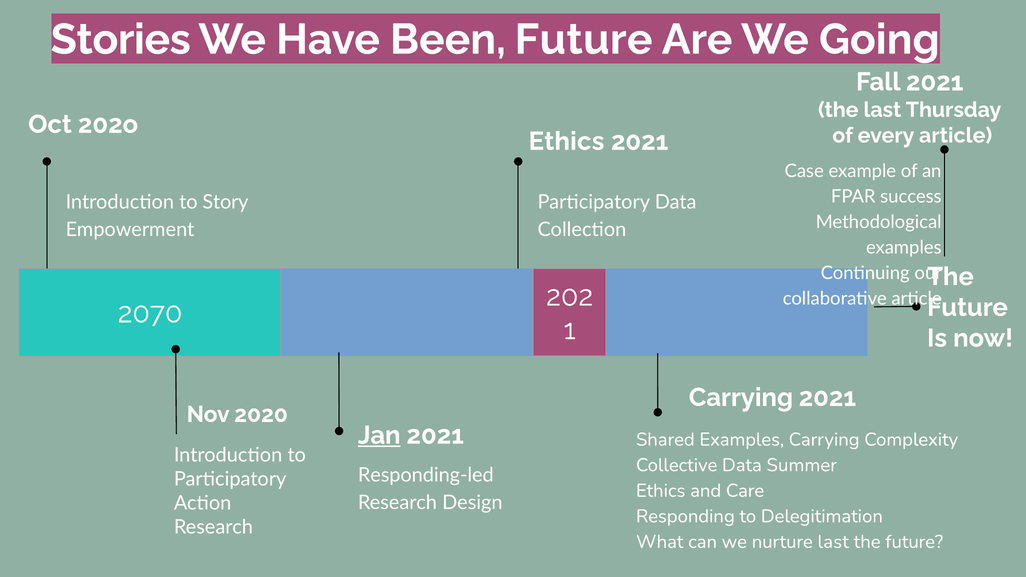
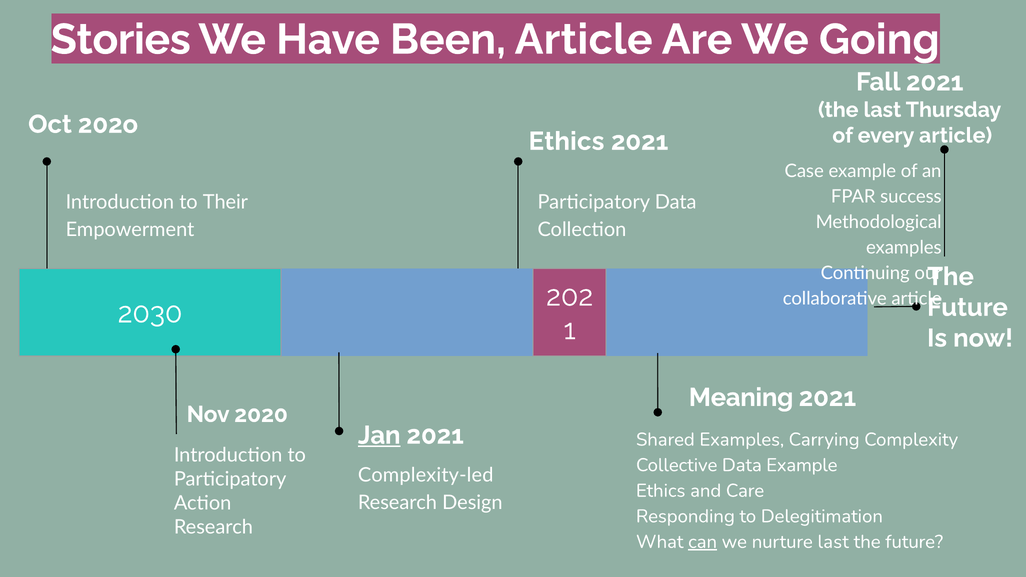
Been Future: Future -> Article (584, 40)
Story: Story -> Their (225, 202)
2070: 2070 -> 2030 (150, 313)
Carrying: Carrying -> Meaning (741, 398)
Data Summer: Summer -> Example (802, 465)
Responding-led: Responding-led -> Complexity-led (426, 475)
can underline: none -> present (703, 542)
